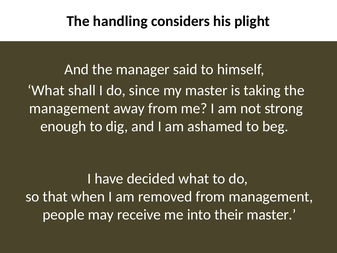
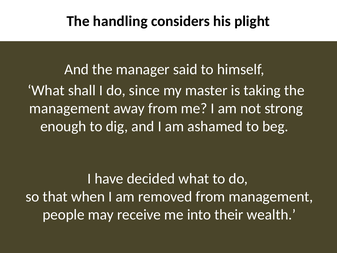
their master: master -> wealth (271, 214)
